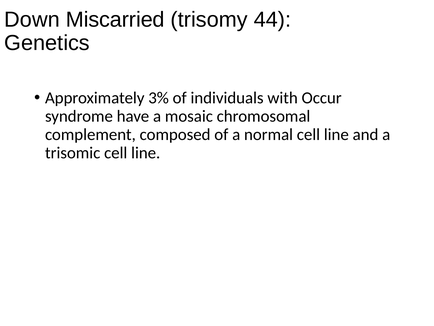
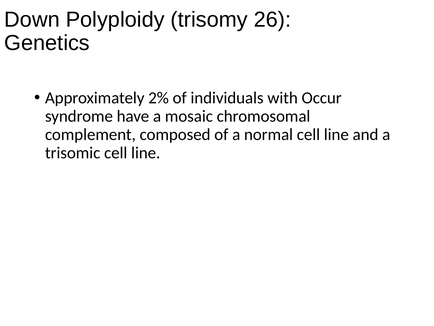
Miscarried: Miscarried -> Polyploidy (115, 20)
44: 44 -> 26 (272, 20)
3%: 3% -> 2% (159, 98)
